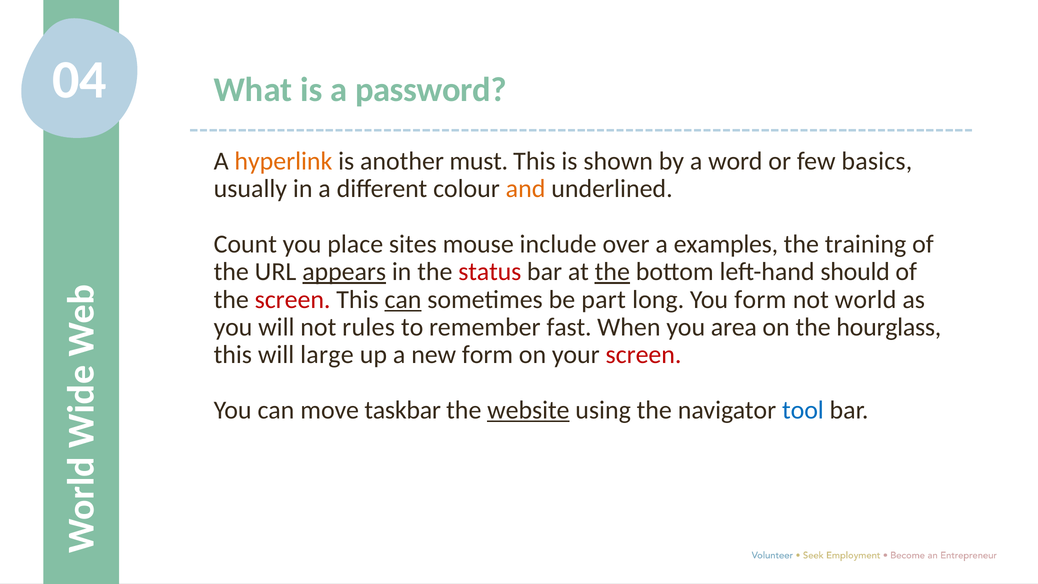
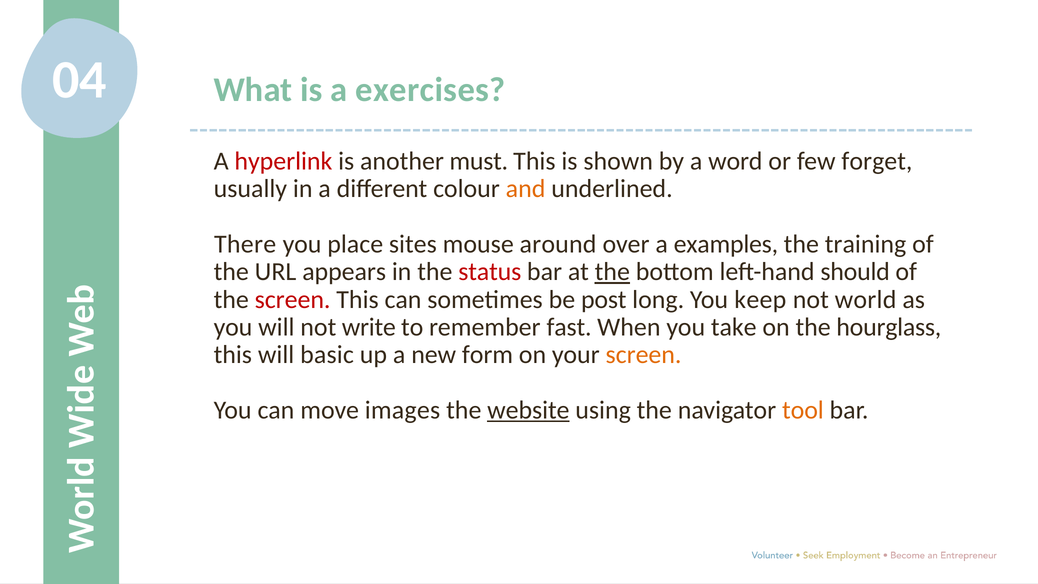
password: password -> exercises (430, 90)
hyperlink colour: orange -> red (283, 161)
basics: basics -> forget (877, 161)
Count: Count -> There (245, 244)
include: include -> around (558, 244)
appears underline: present -> none (344, 272)
can underline: present -> none (403, 299)
part: part -> post (604, 299)
You form: form -> keep (760, 299)
rules: rules -> write (369, 327)
area: area -> take (734, 327)
large: large -> basic (327, 355)
screen colour: red -> orange (644, 355)
taskbar: taskbar -> images (402, 410)
tool colour: blue -> orange (803, 410)
